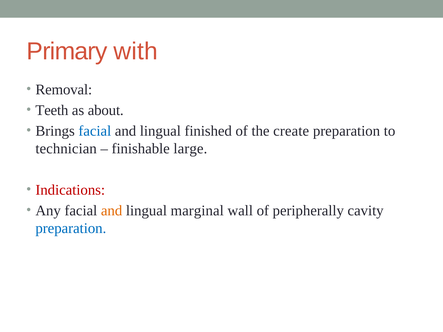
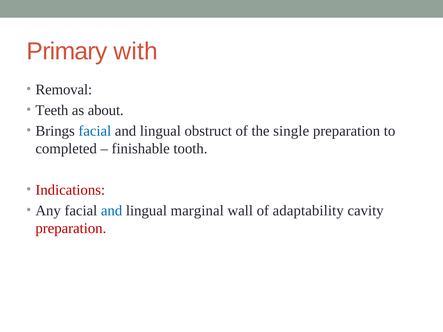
finished: finished -> obstruct (208, 131)
create: create -> single (291, 131)
technician: technician -> completed (66, 149)
large: large -> tooth (190, 149)
and colour: orange -> blue (112, 211)
peripherally: peripherally -> adaptability (308, 211)
preparation colour: blue -> red (71, 228)
